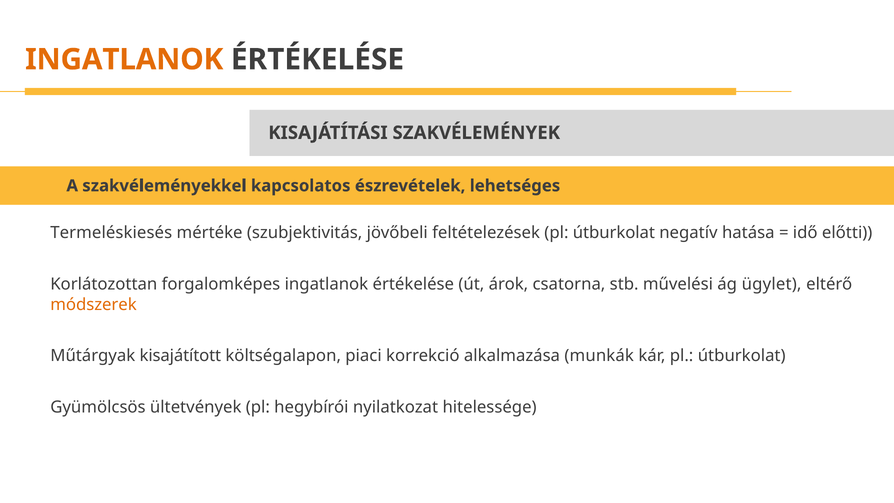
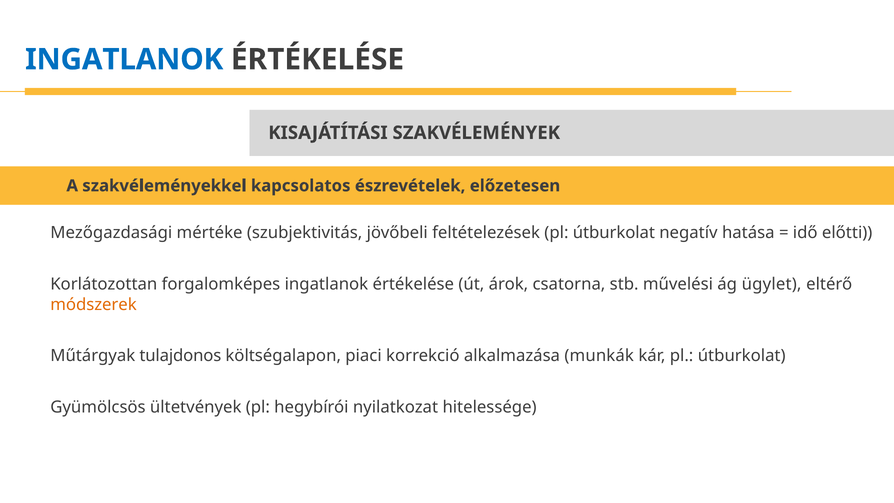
INGATLANOK colour: orange -> blue (124, 59)
lehetséges: lehetséges -> előzetesen (515, 186)
Termeléskiesés: Termeléskiesés -> Mezőgazdasági (111, 233)
kisajátított: kisajátított -> tulajdonos (180, 356)
